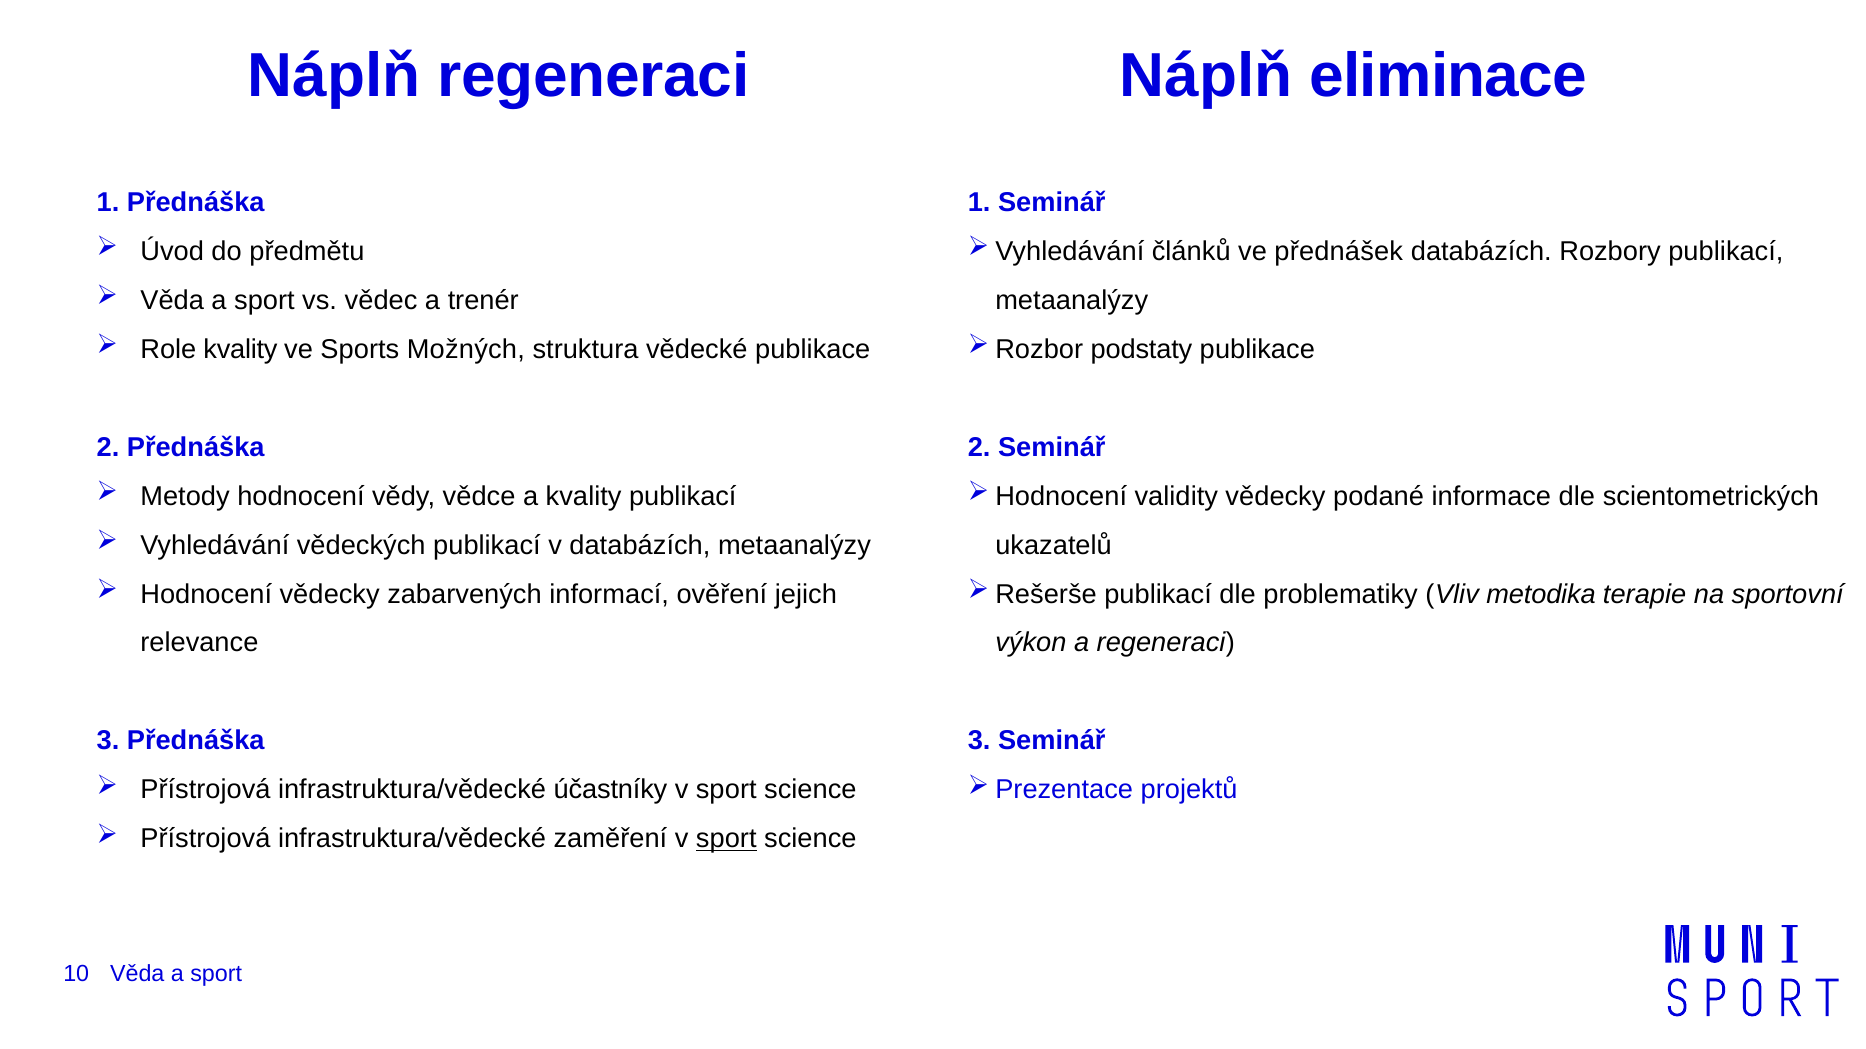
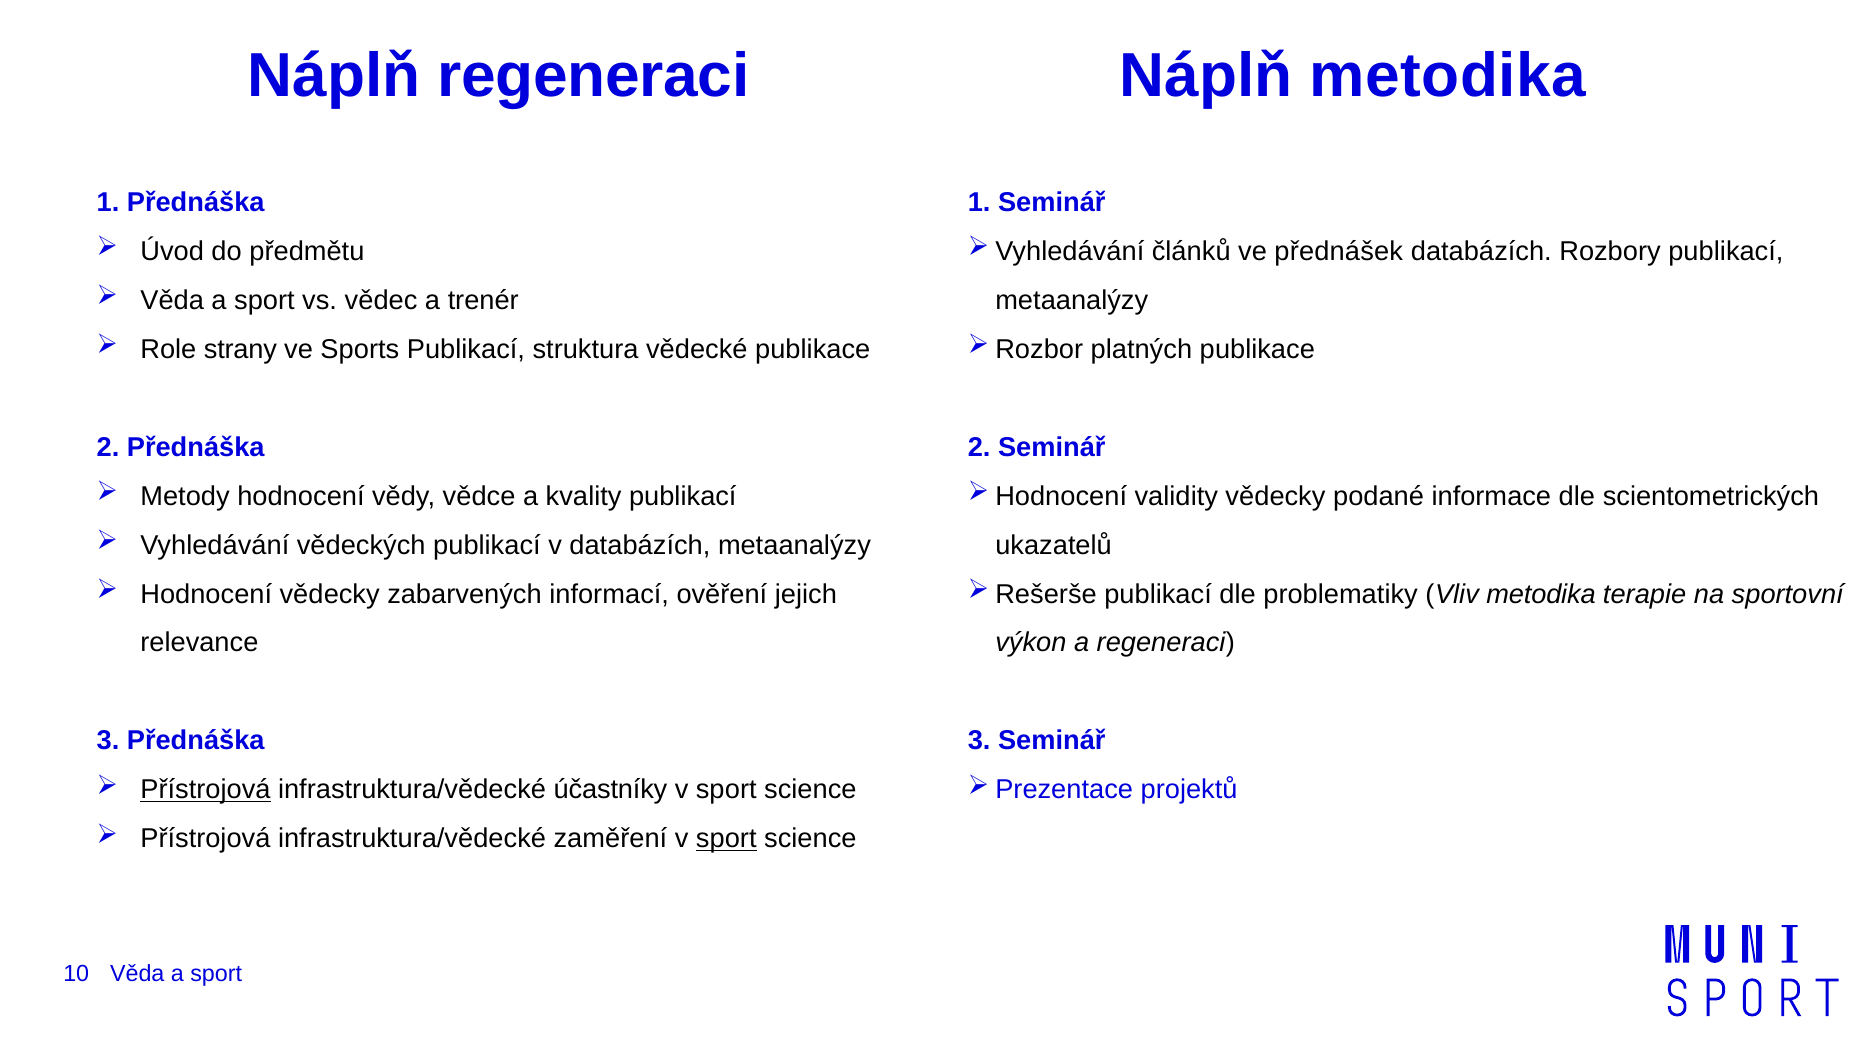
Náplň eliminace: eliminace -> metodika (1448, 76)
Role kvality: kvality -> strany (240, 349)
Sports Možných: Možných -> Publikací (466, 349)
podstaty: podstaty -> platných (1141, 349)
Přístrojová underline: none -> present (205, 790)
